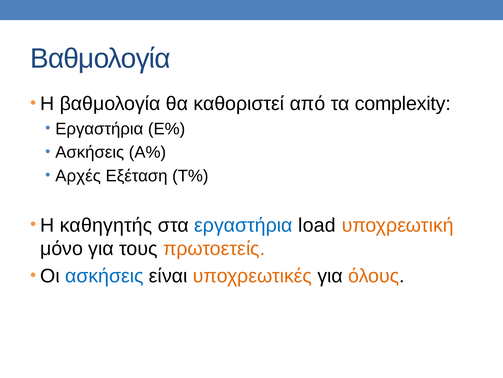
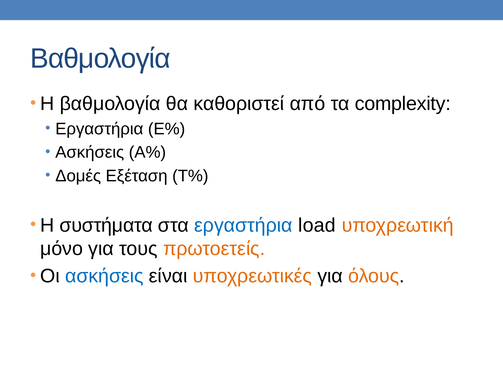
Αρχές: Αρχές -> Δομές (78, 175)
καθηγητής: καθηγητής -> συστήματα (106, 225)
